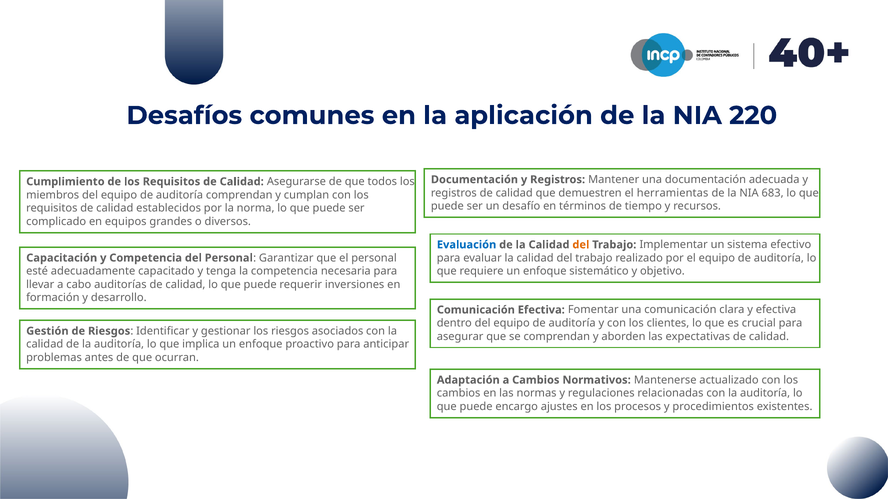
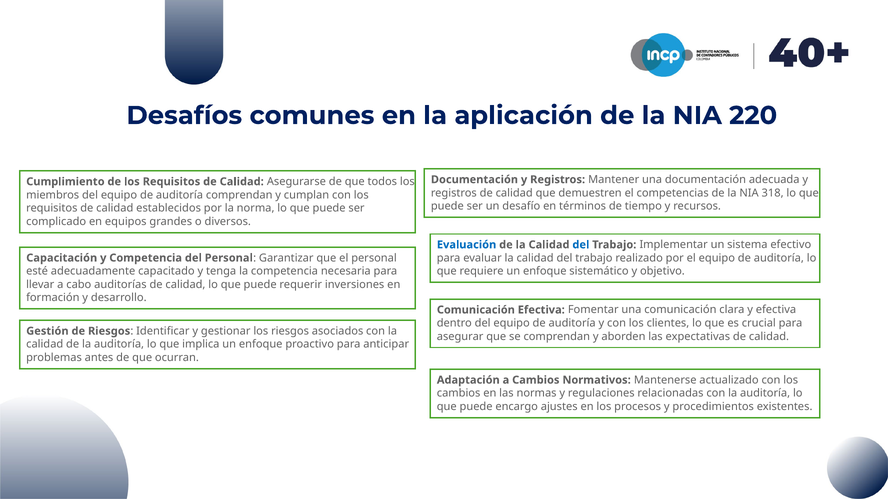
herramientas: herramientas -> competencias (673, 193)
683: 683 -> 318 (773, 193)
del colour: orange -> blue (581, 245)
